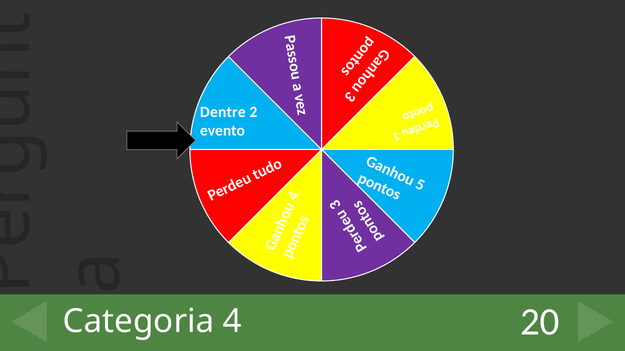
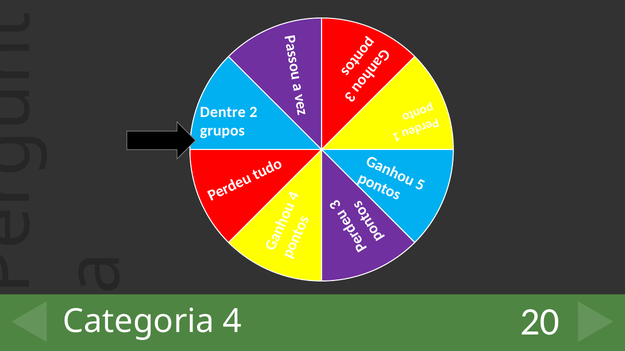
evento: evento -> grupos (222, 131)
